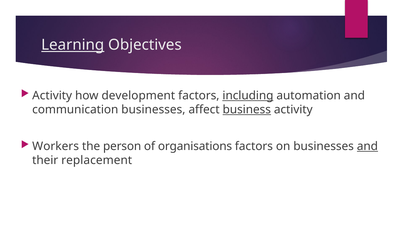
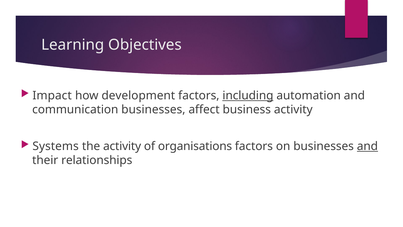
Learning underline: present -> none (73, 45)
Activity: Activity -> Impact (52, 95)
business underline: present -> none (247, 109)
Workers: Workers -> Systems (56, 146)
the person: person -> activity (122, 146)
replacement: replacement -> relationships (97, 160)
